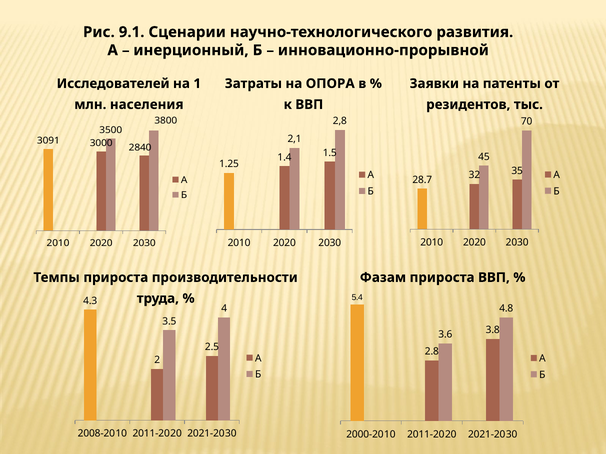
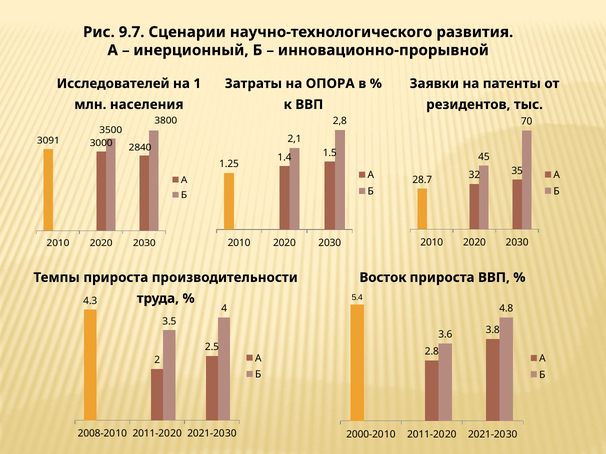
9.1: 9.1 -> 9.7 (132, 32)
Фазам: Фазам -> Восток (383, 278)
